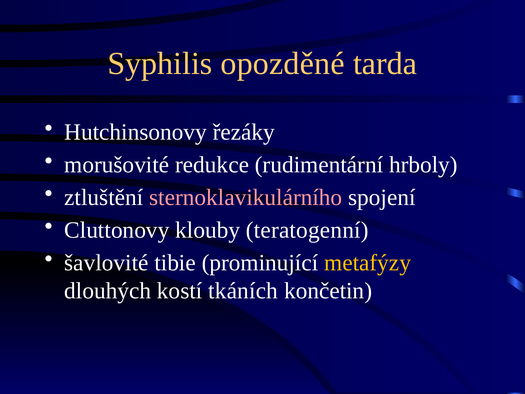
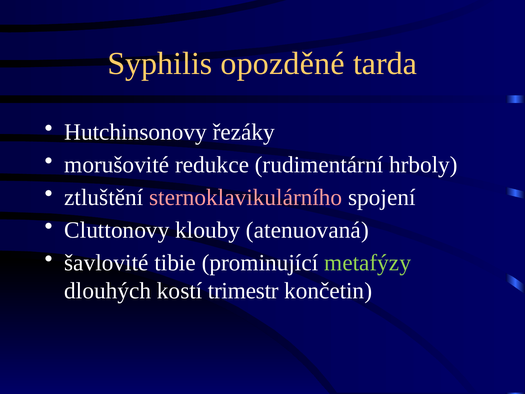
teratogenní: teratogenní -> atenuovaná (307, 230)
metafýzy colour: yellow -> light green (368, 263)
tkáních: tkáních -> trimestr (243, 291)
